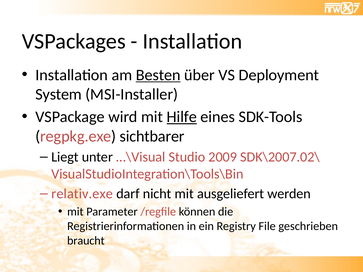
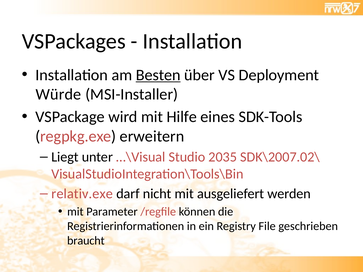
System: System -> Würde (58, 94)
Hilfe underline: present -> none (182, 117)
sichtbarer: sichtbarer -> erweitern (152, 136)
2009: 2009 -> 2035 (223, 157)
